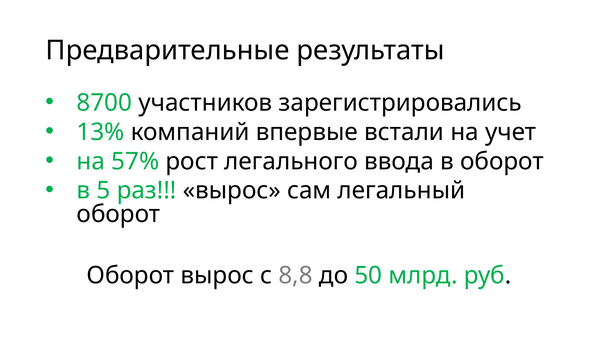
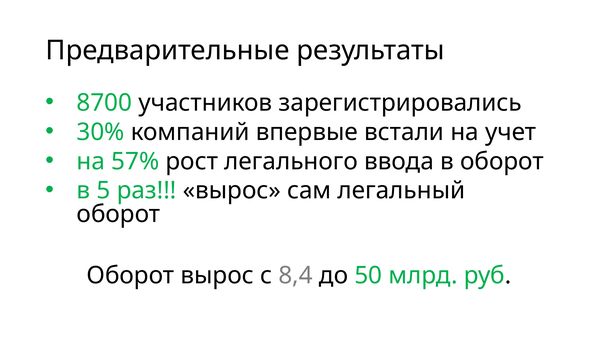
13%: 13% -> 30% (101, 132)
8,8: 8,8 -> 8,4 (296, 275)
